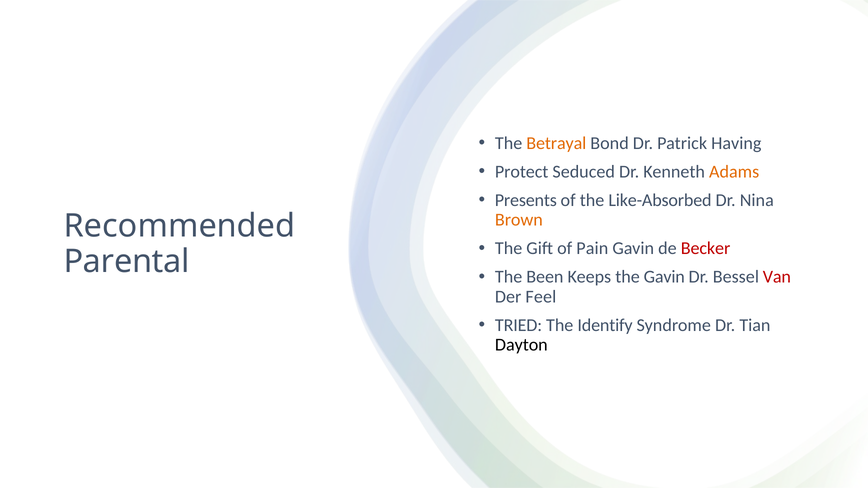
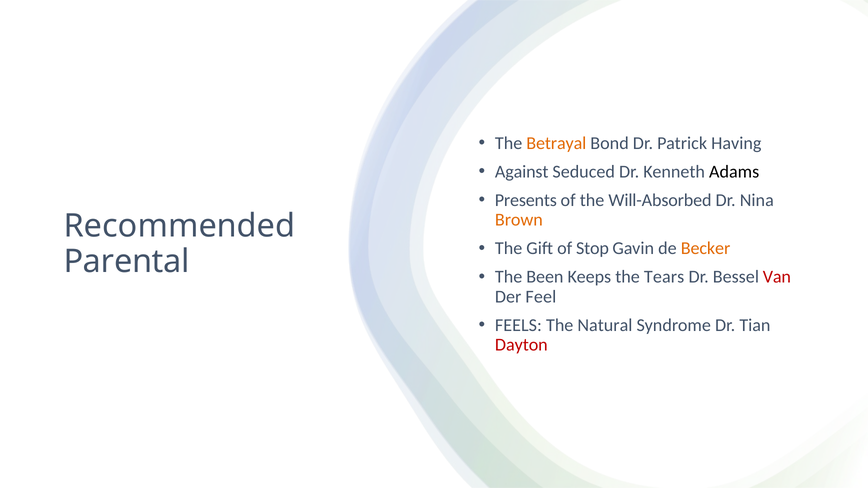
Protect: Protect -> Against (522, 172)
Adams colour: orange -> black (734, 172)
Like-Absorbed: Like-Absorbed -> Will-Absorbed (660, 200)
Pain: Pain -> Stop (592, 249)
Becker colour: red -> orange (706, 249)
the Gavin: Gavin -> Tears (664, 277)
TRIED: TRIED -> FEELS (518, 325)
Identify: Identify -> Natural (605, 325)
Dayton colour: black -> red (521, 345)
